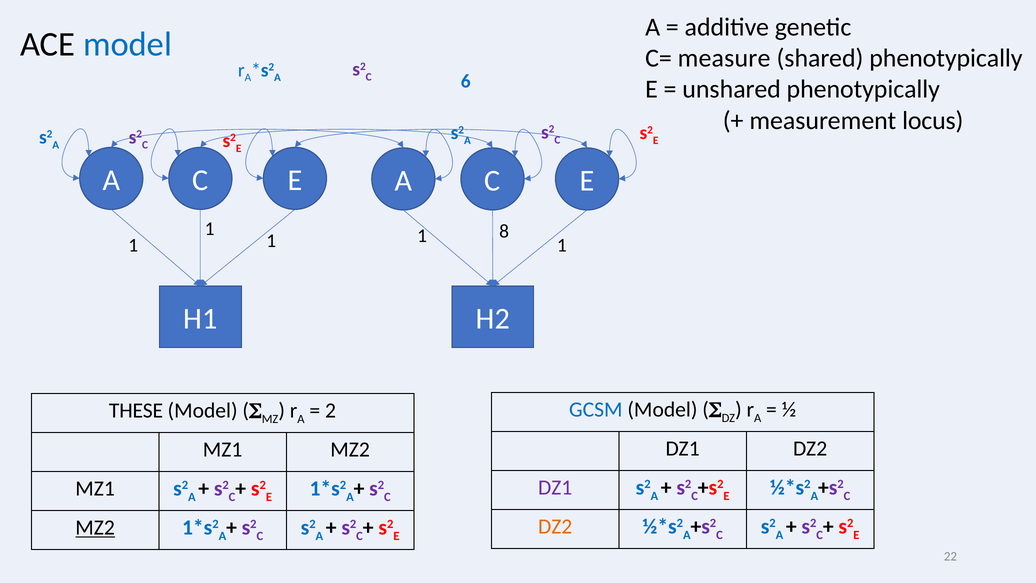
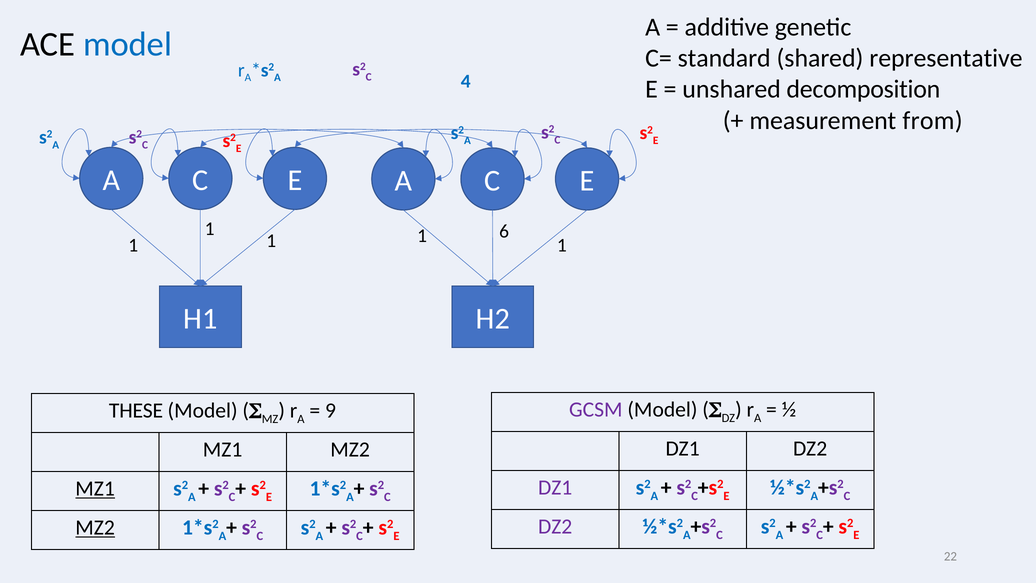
measure: measure -> standard (724, 58)
shared phenotypically: phenotypically -> representative (946, 58)
6: 6 -> 4 (466, 81)
unshared phenotypically: phenotypically -> decomposition (863, 89)
locus: locus -> from (933, 120)
8: 8 -> 6 (504, 231)
GCSM colour: blue -> purple (596, 410)
2: 2 -> 9 (331, 411)
MZ1 underline: none -> present (95, 488)
DZ2 colour: orange -> purple (555, 526)
